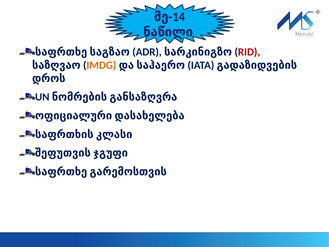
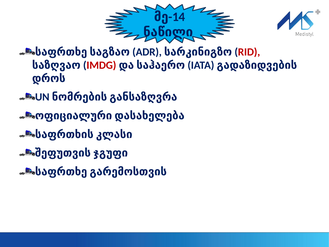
IMDG colour: orange -> red (101, 65)
